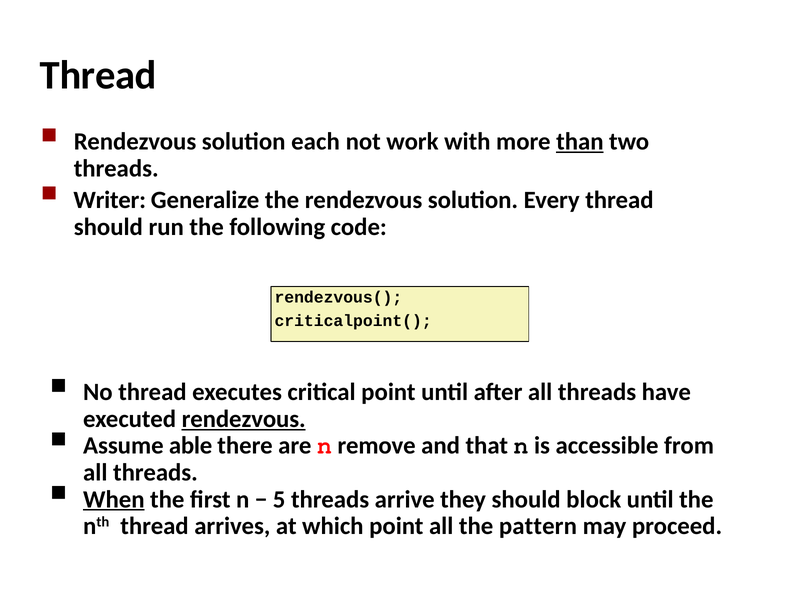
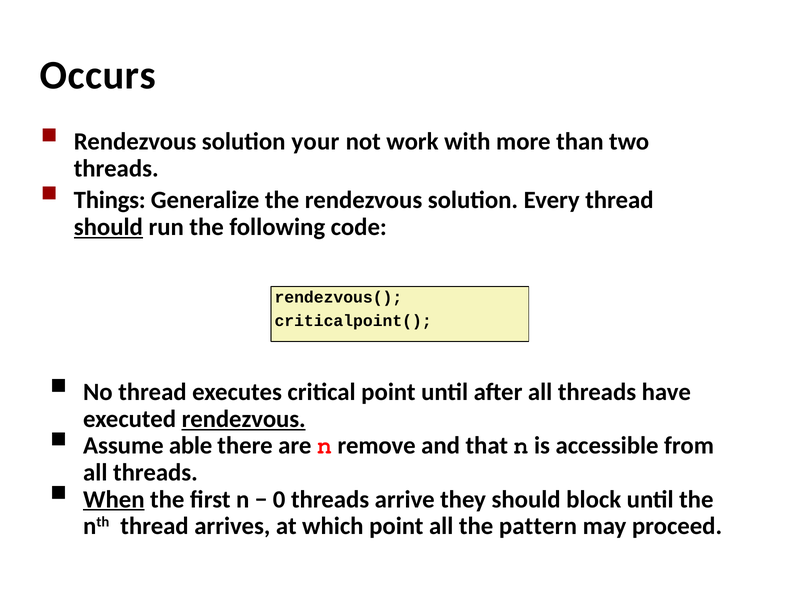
Thread: Thread -> Occurs (98, 75)
each: each -> your (315, 142)
than underline: present -> none (580, 142)
Writer: Writer -> Things (110, 200)
should underline: none -> present (108, 227)
5: 5 -> 0 (279, 499)
